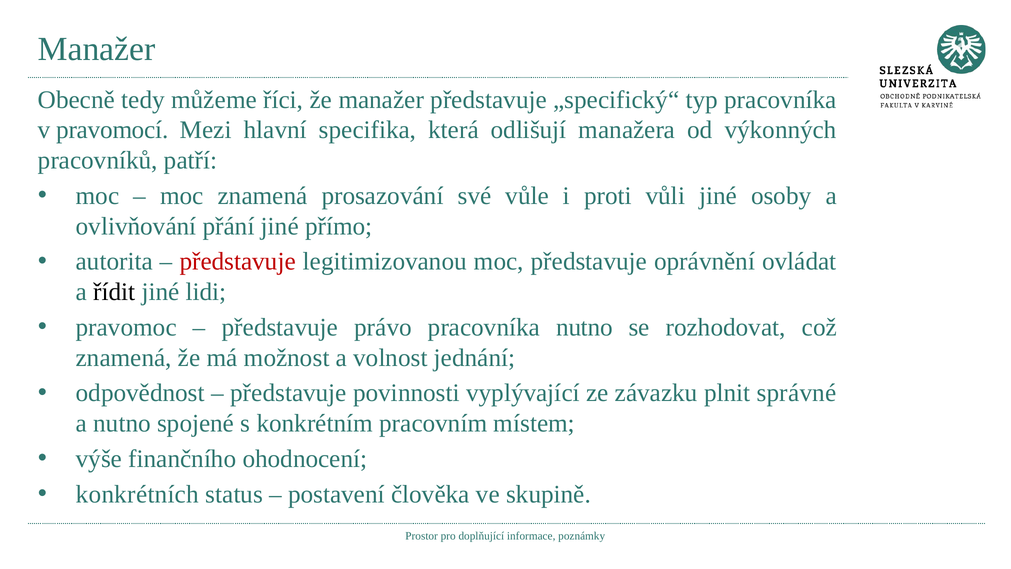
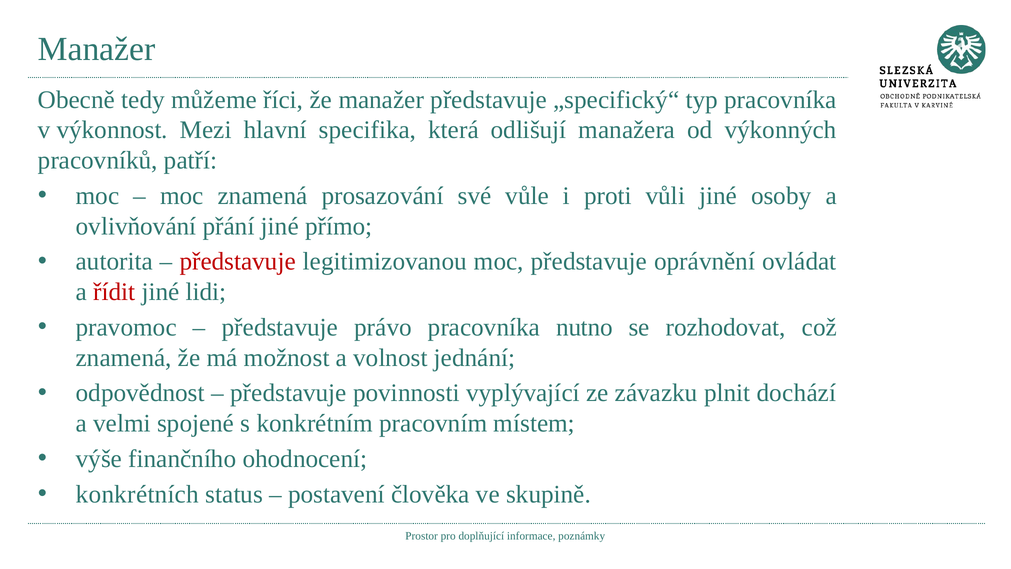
pravomocí: pravomocí -> výkonnost (112, 130)
řídit colour: black -> red (114, 292)
správné: správné -> dochází (796, 393)
a nutno: nutno -> velmi (122, 423)
